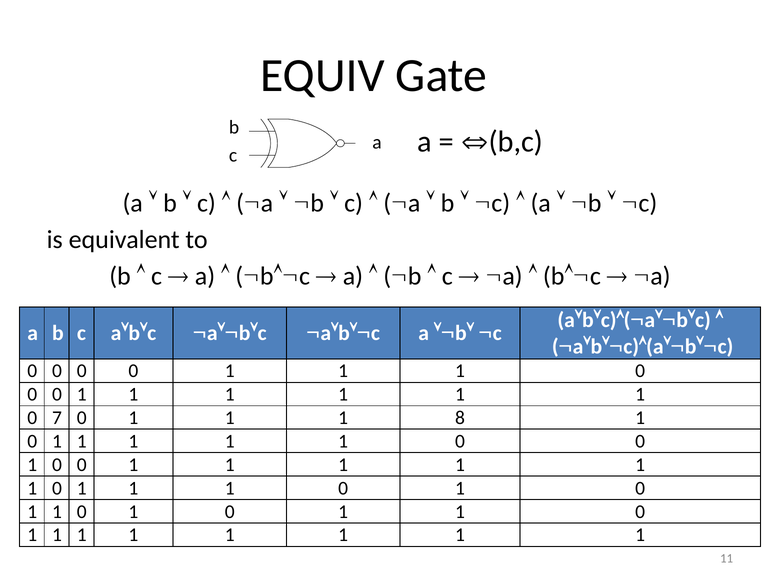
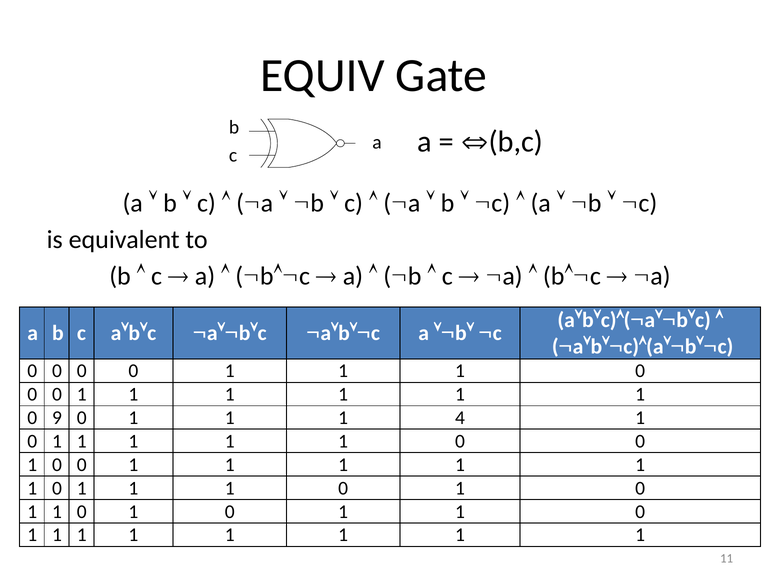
7: 7 -> 9 (57, 418)
8: 8 -> 4 (460, 418)
